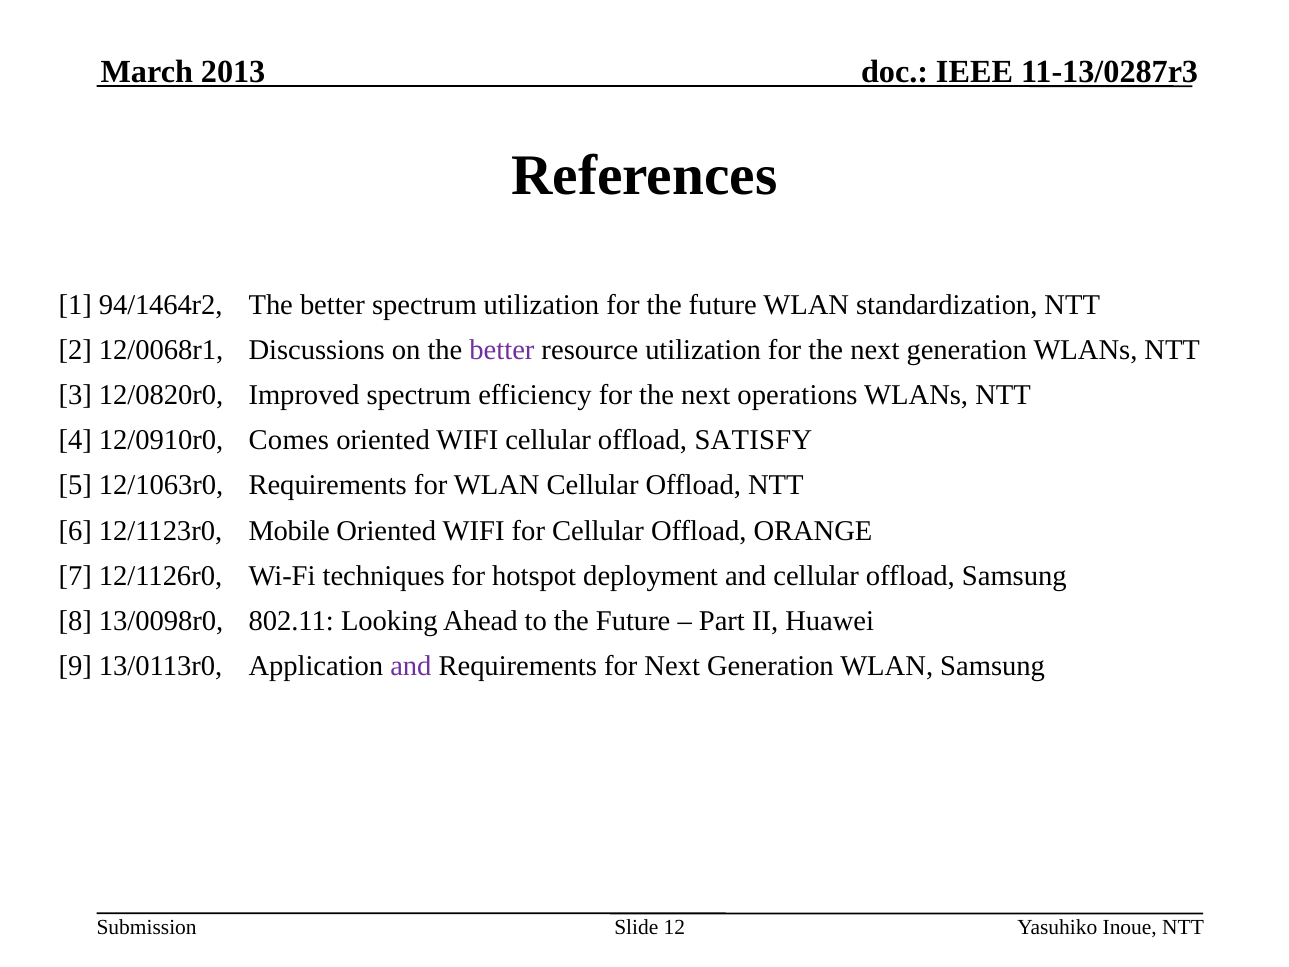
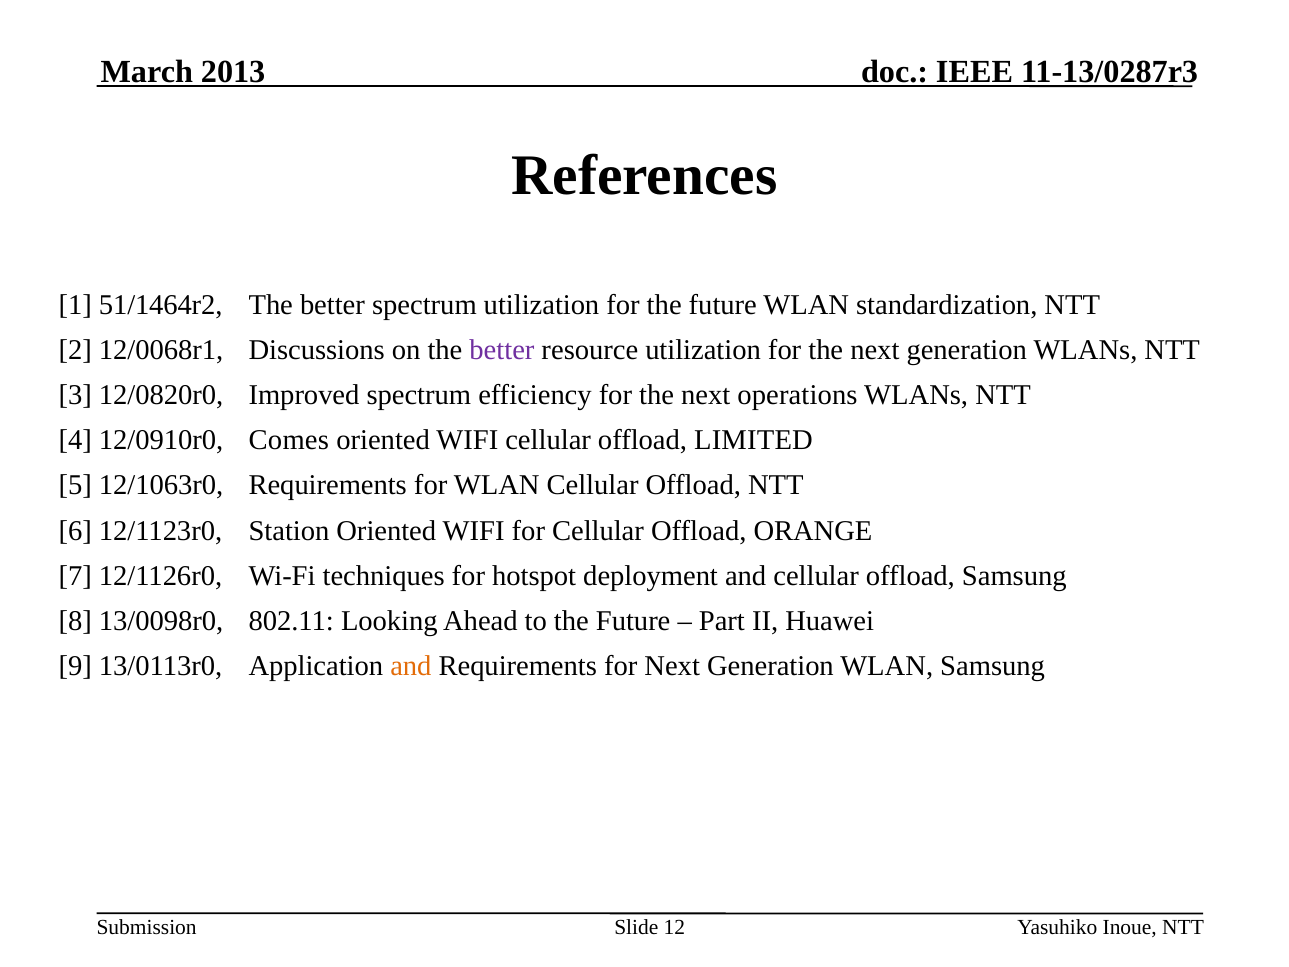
94/1464r2: 94/1464r2 -> 51/1464r2 (161, 305)
SATISFY: SATISFY -> LIMITED (753, 440)
Mobile: Mobile -> Station (289, 531)
and colour: purple -> orange (411, 666)
